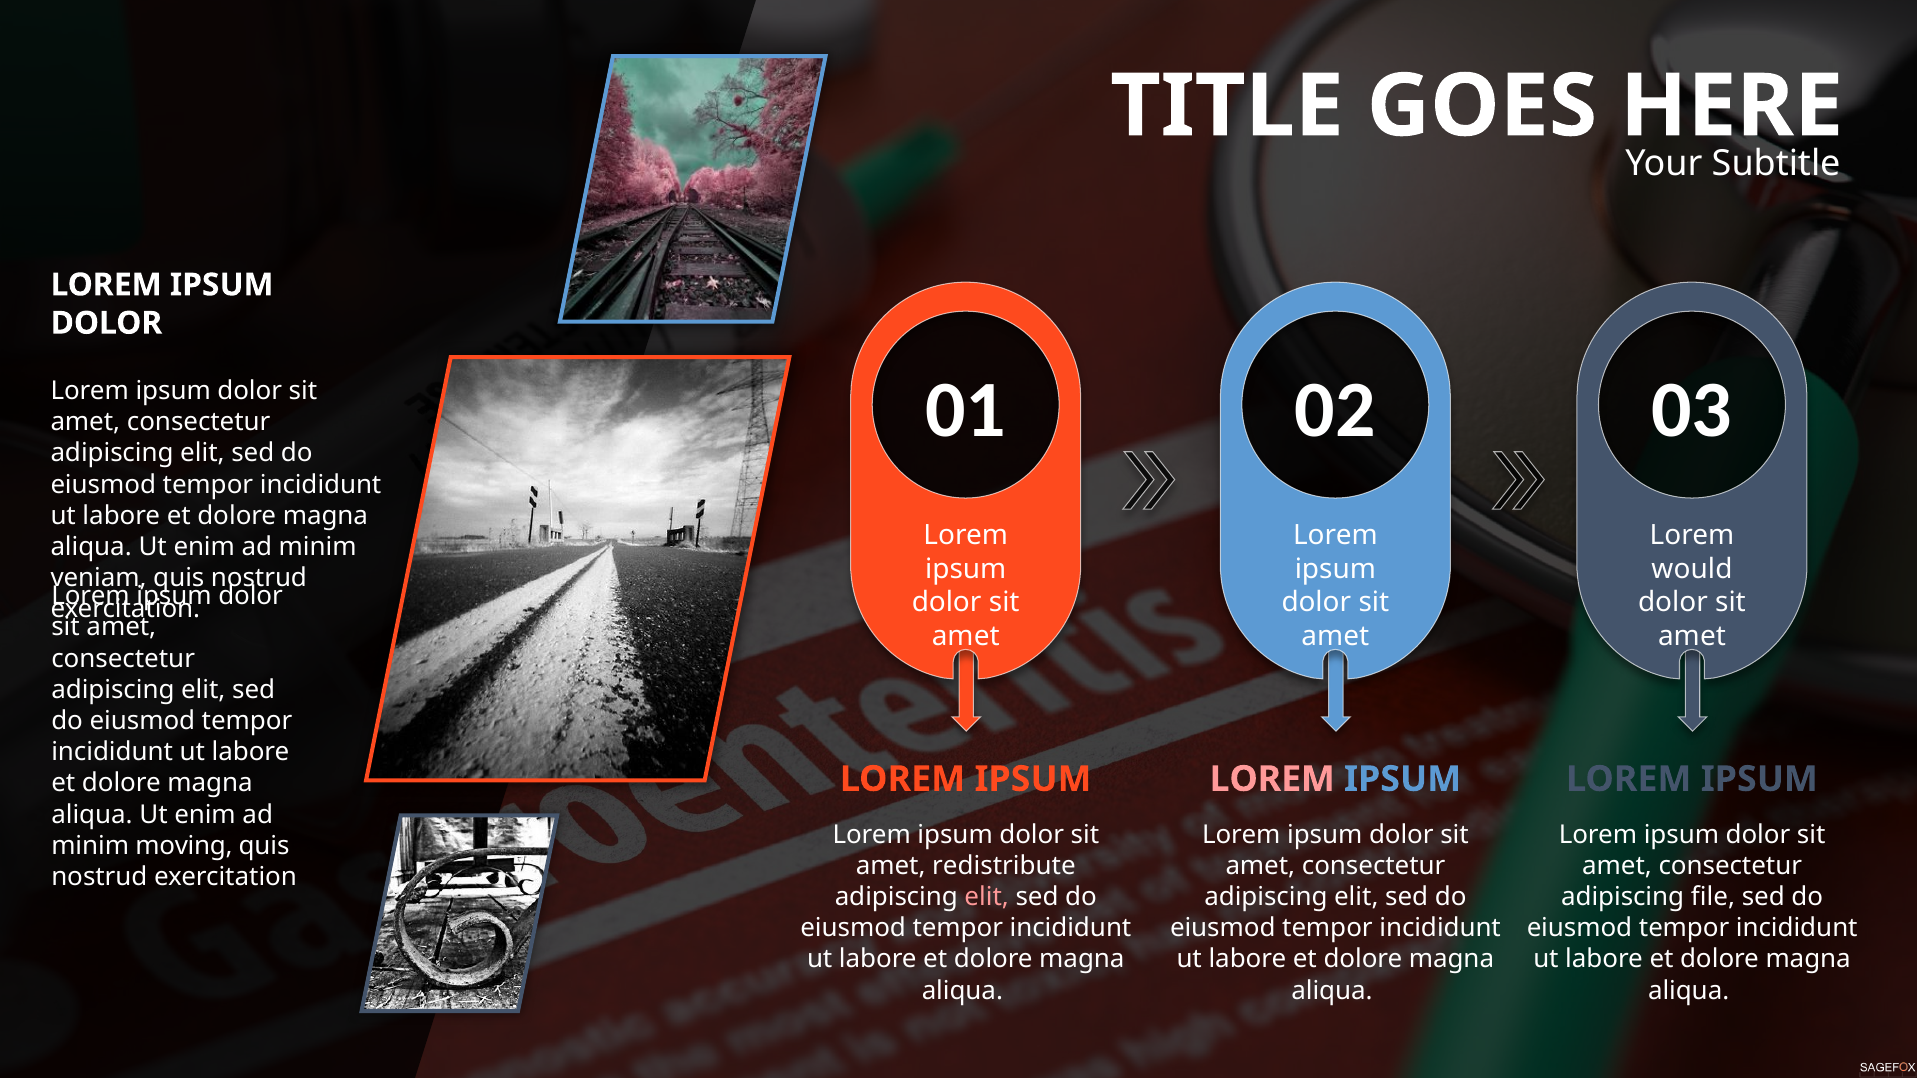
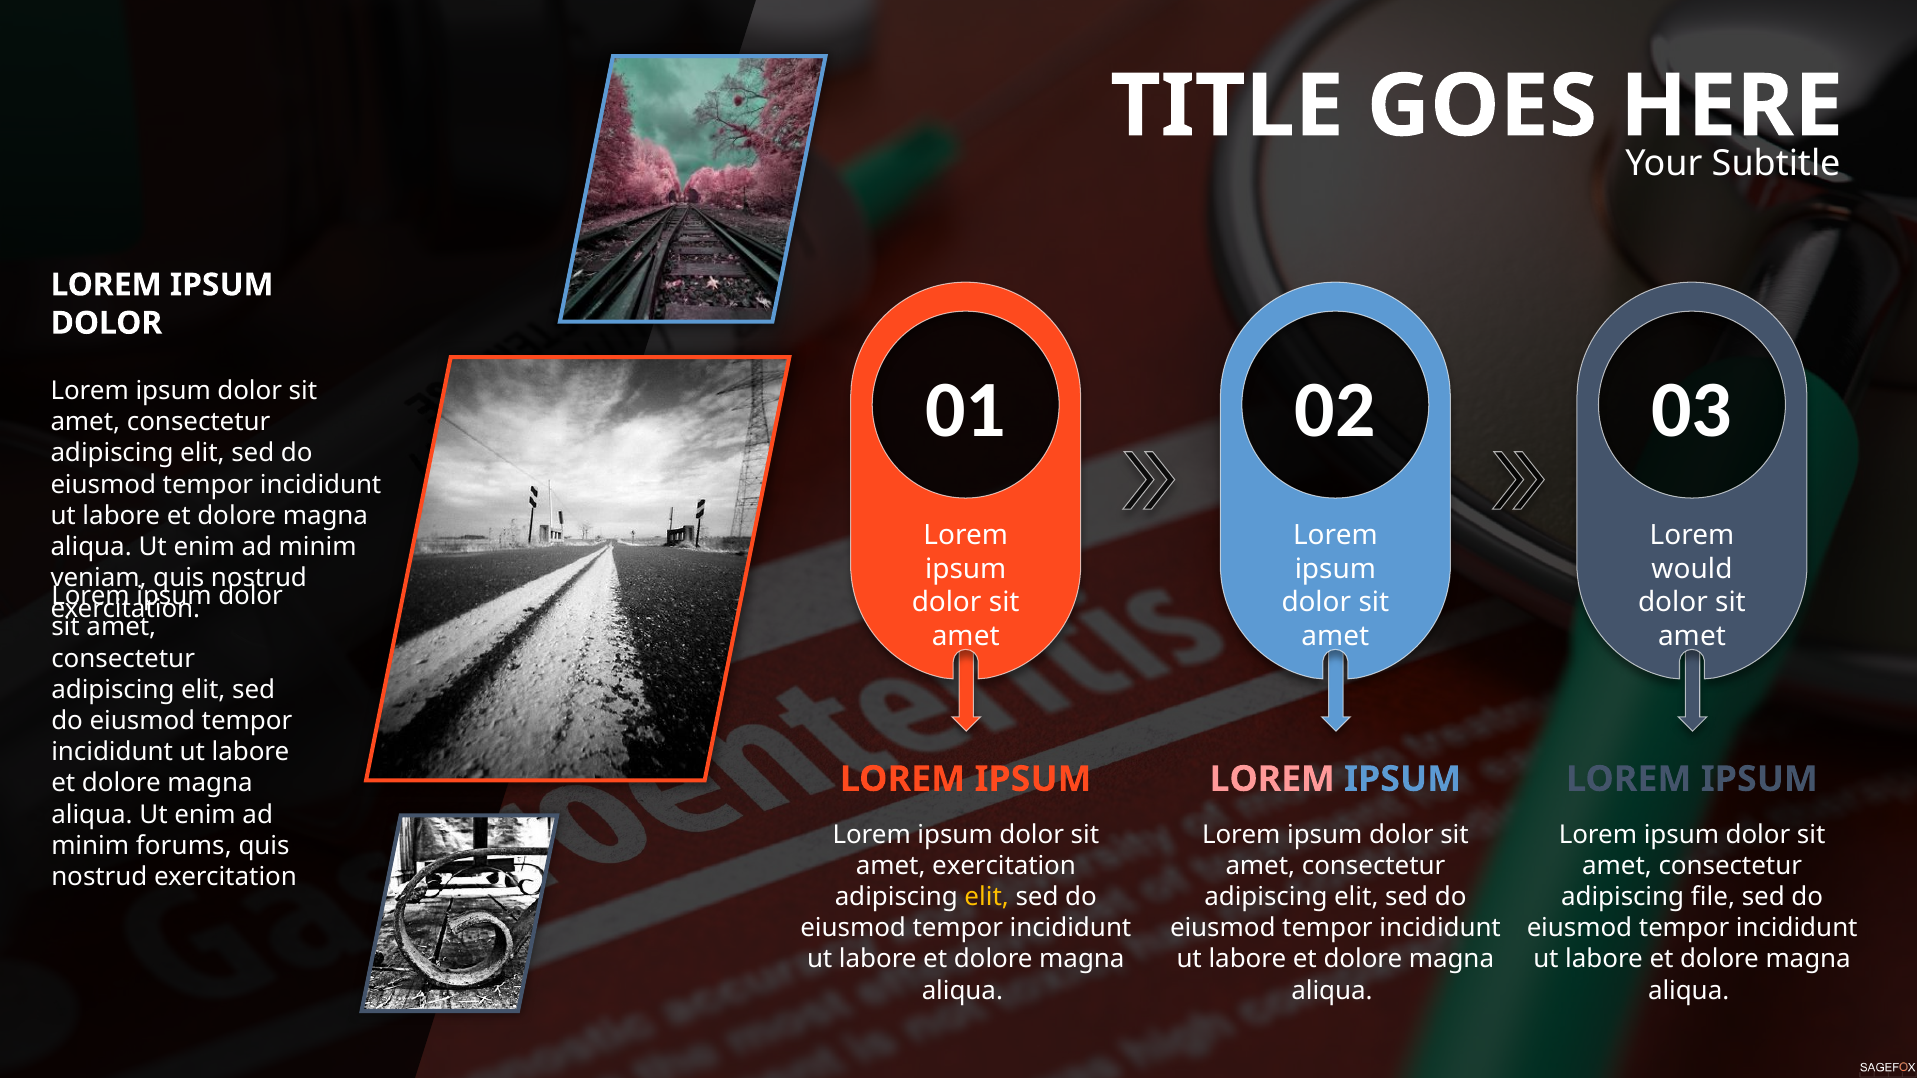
moving: moving -> forums (184, 846)
amet redistribute: redistribute -> exercitation (1004, 866)
elit colour: pink -> yellow (987, 897)
